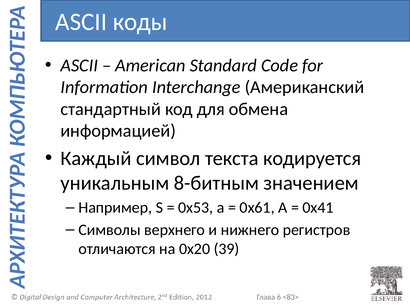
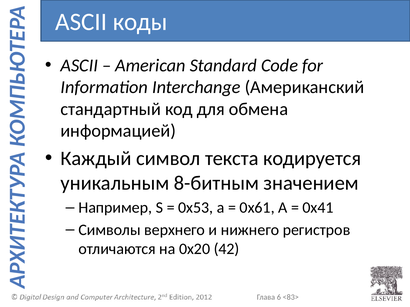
39: 39 -> 42 (227, 249)
